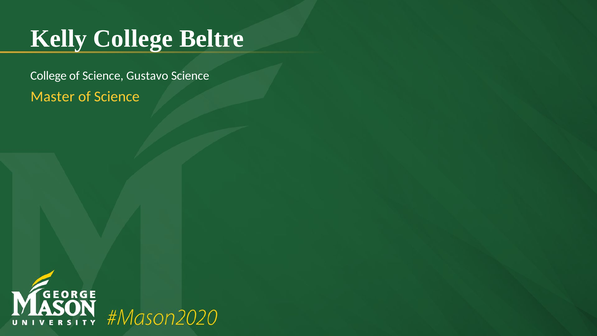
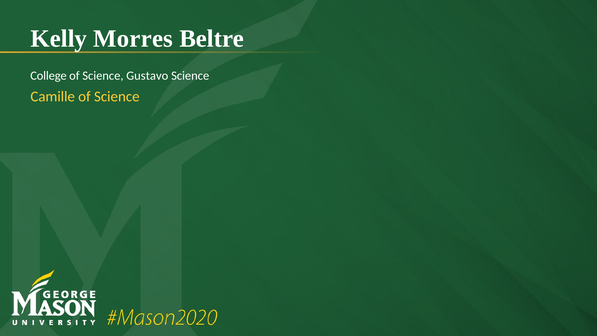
Kelly College: College -> Morres (133, 38)
Master: Master -> Camille (53, 97)
